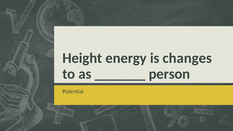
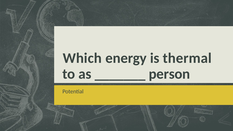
Height: Height -> Which (82, 58)
changes: changes -> thermal (187, 58)
